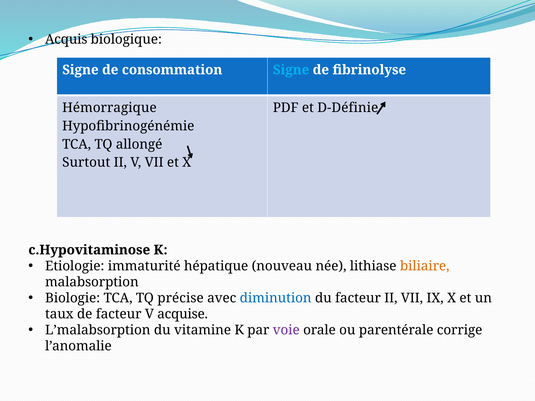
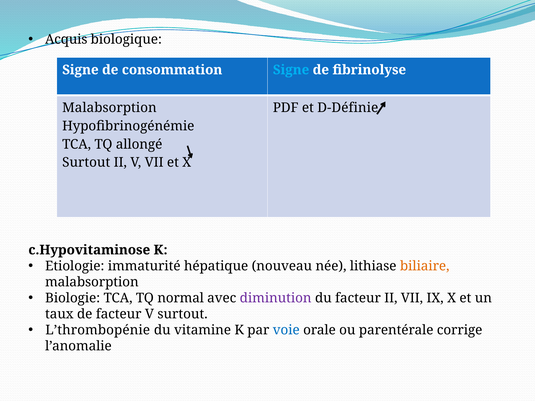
Hémorragique: Hémorragique -> Malabsorption (109, 108)
précise: précise -> normal (181, 298)
diminution colour: blue -> purple (276, 298)
V acquise: acquise -> surtout (183, 314)
L’malabsorption: L’malabsorption -> L’thrombopénie (98, 330)
voie colour: purple -> blue (286, 330)
